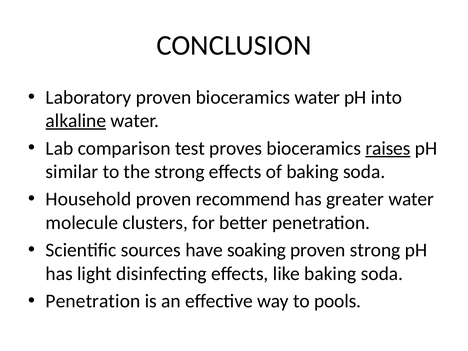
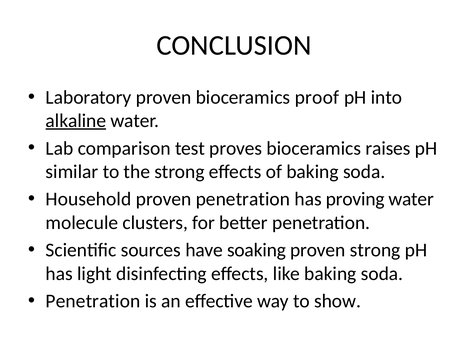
bioceramics water: water -> proof (317, 97)
raises underline: present -> none (388, 148)
proven recommend: recommend -> penetration (243, 199)
greater: greater -> proving (355, 199)
pools: pools -> show (338, 301)
